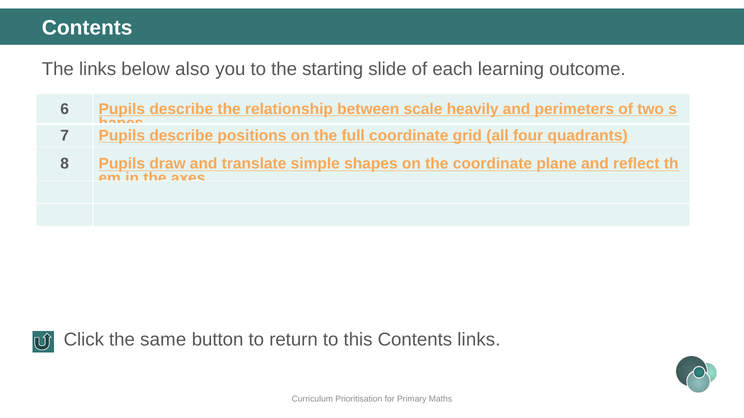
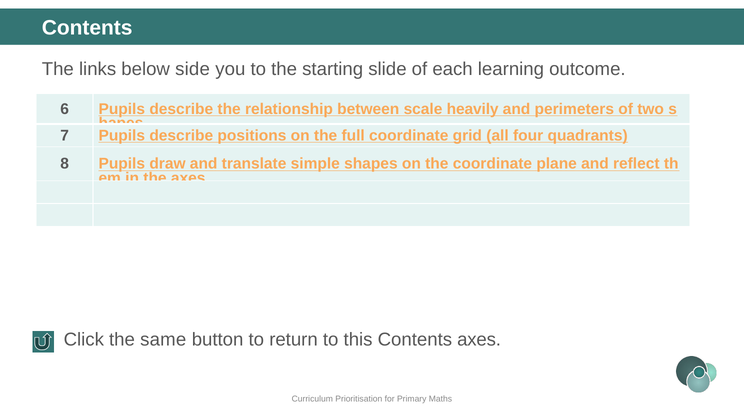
also: also -> side (193, 69)
Contents links: links -> axes (479, 340)
